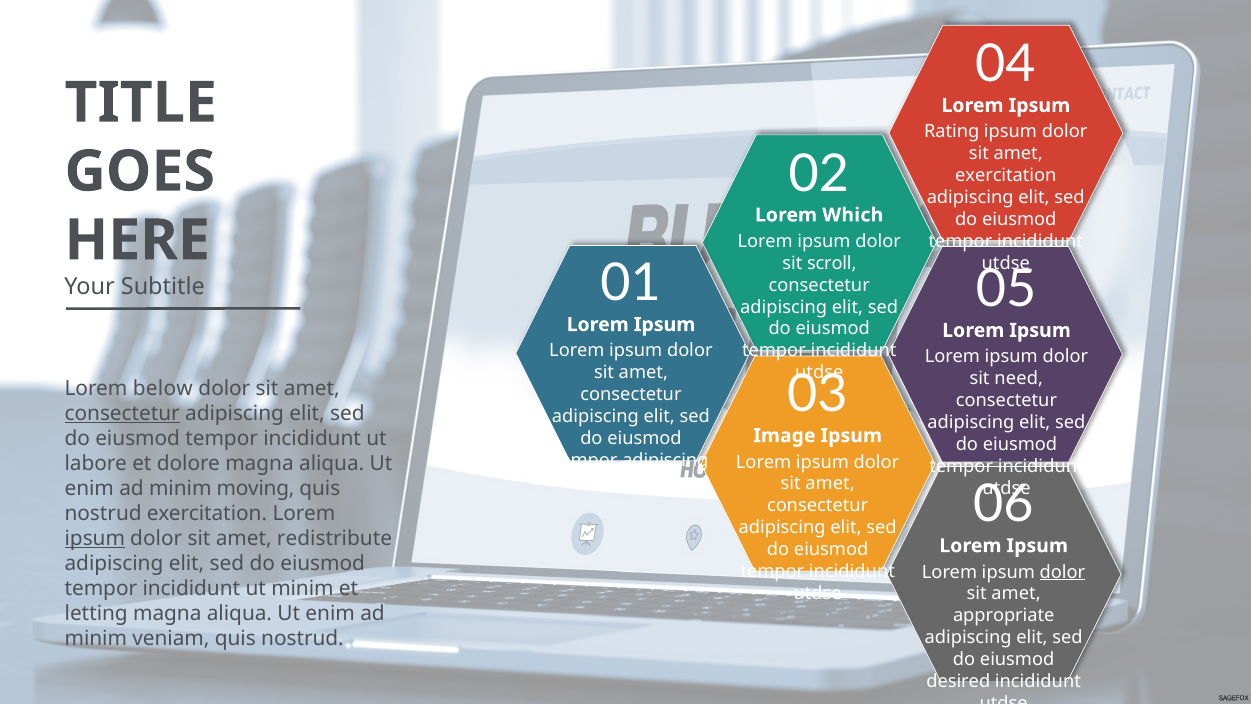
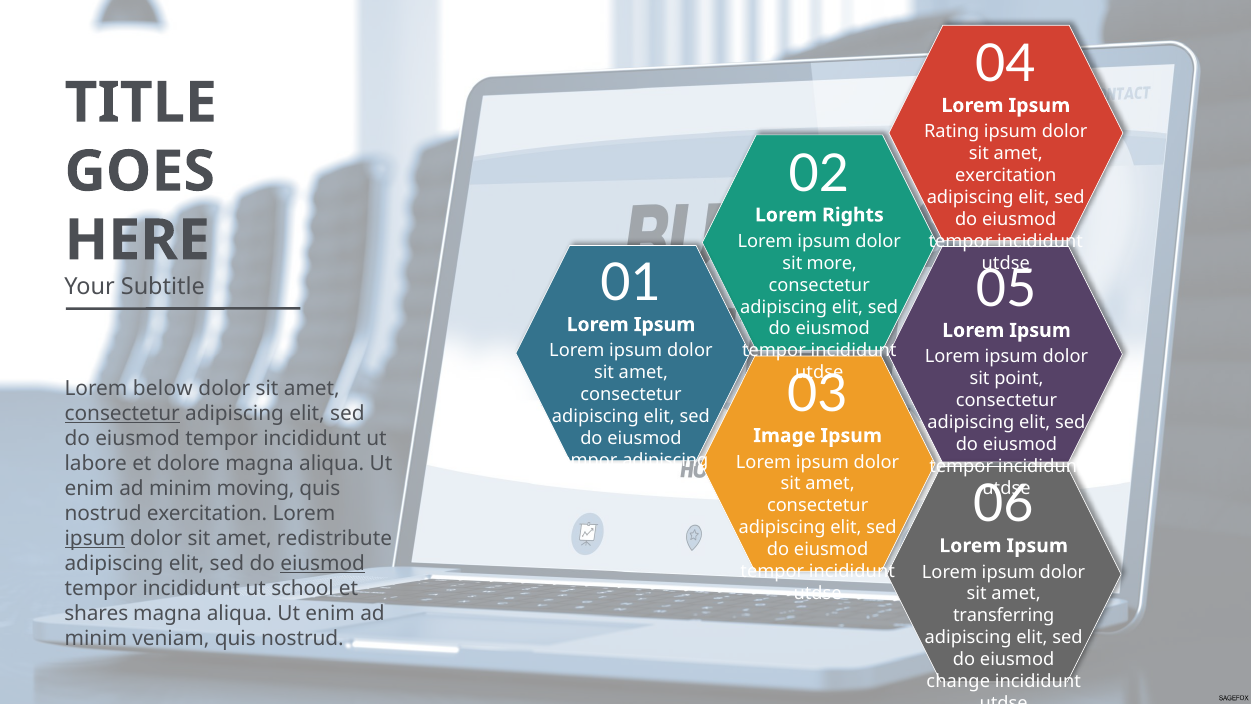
Which: Which -> Rights (853, 215)
scroll: scroll -> more (832, 263)
need: need -> point (1019, 378)
eiusmod underline: none -> present (323, 563)
dolor underline: present -> none (1062, 572)
ut minim: minim -> school (302, 588)
letting: letting -> shares (96, 613)
appropriate: appropriate -> transferring (1004, 616)
desired: desired -> change (958, 681)
